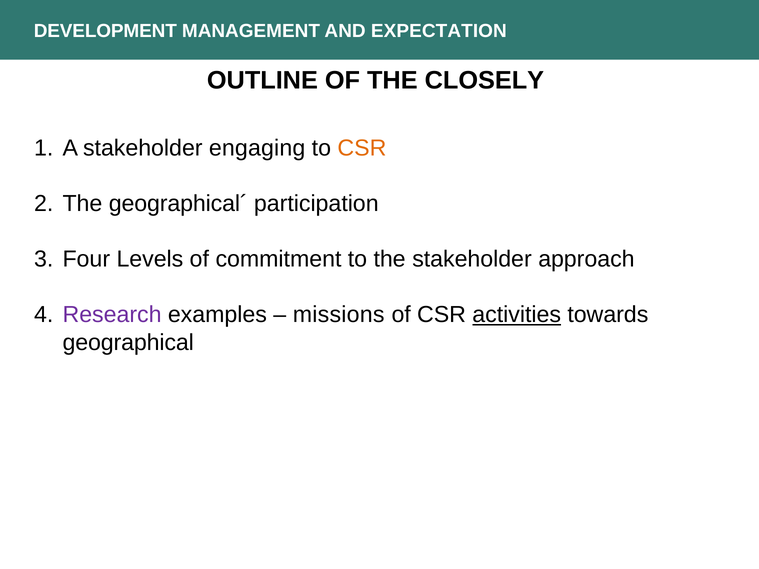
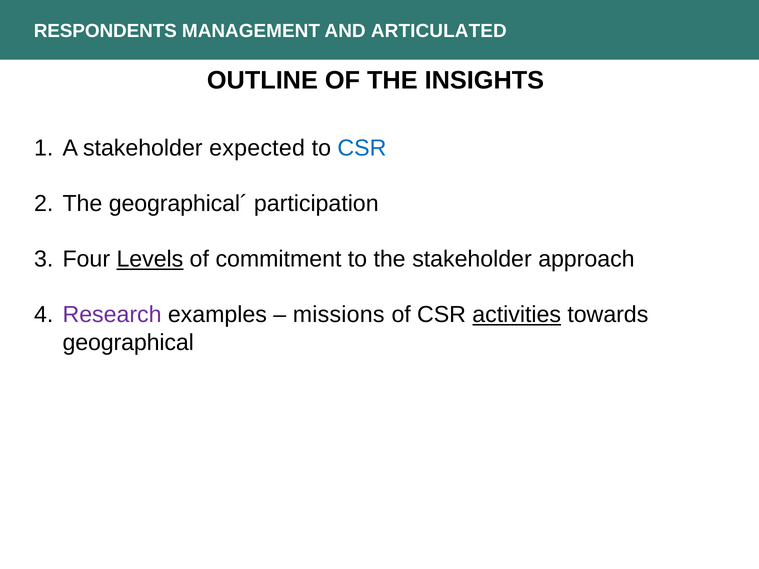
DEVELOPMENT: DEVELOPMENT -> RESPONDENTS (105, 31)
EXPECTATION: EXPECTATION -> ARTICULATED (439, 31)
CLOSELY: CLOSELY -> INSIGHTS (484, 80)
engaging: engaging -> expected (257, 148)
CSR colour: orange -> blue (362, 148)
Levels underline: none -> present (150, 259)
